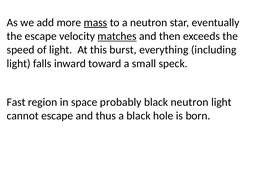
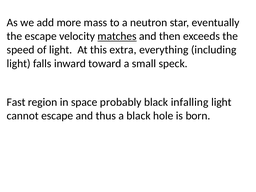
mass underline: present -> none (95, 23)
burst: burst -> extra (123, 50)
black neutron: neutron -> infalling (190, 102)
